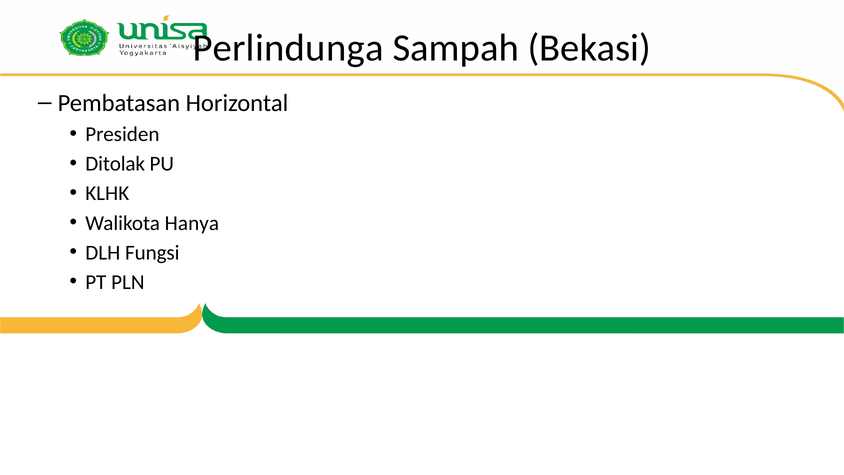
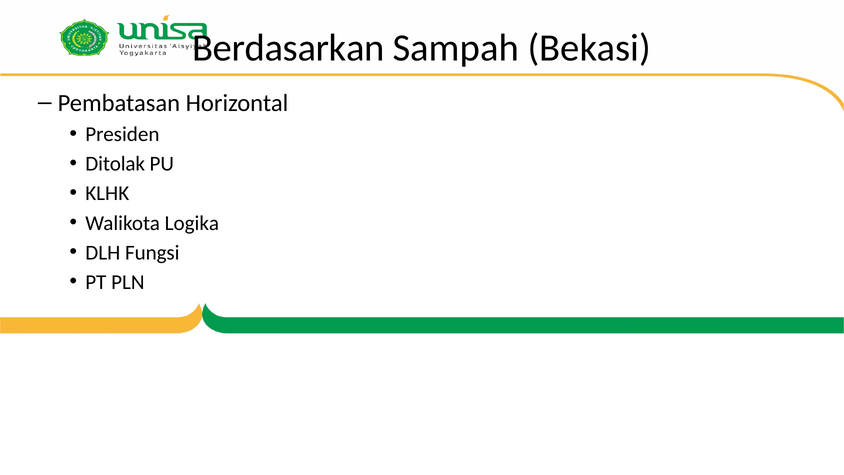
Perlindunga: Perlindunga -> Berdasarkan (288, 48)
Hanya: Hanya -> Logika (192, 223)
